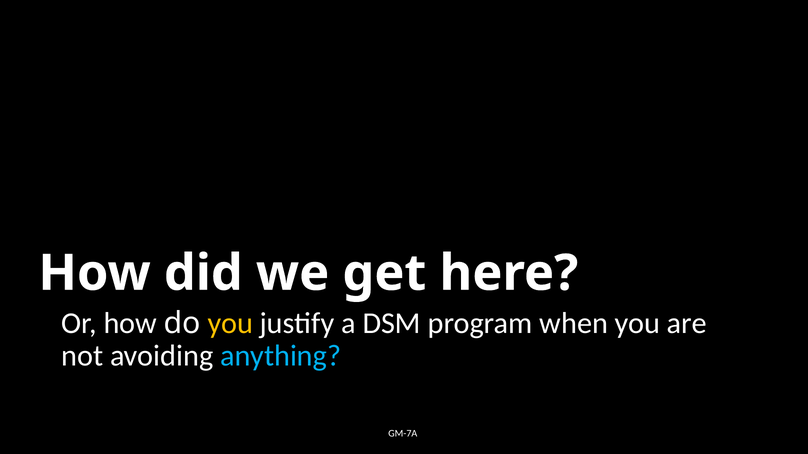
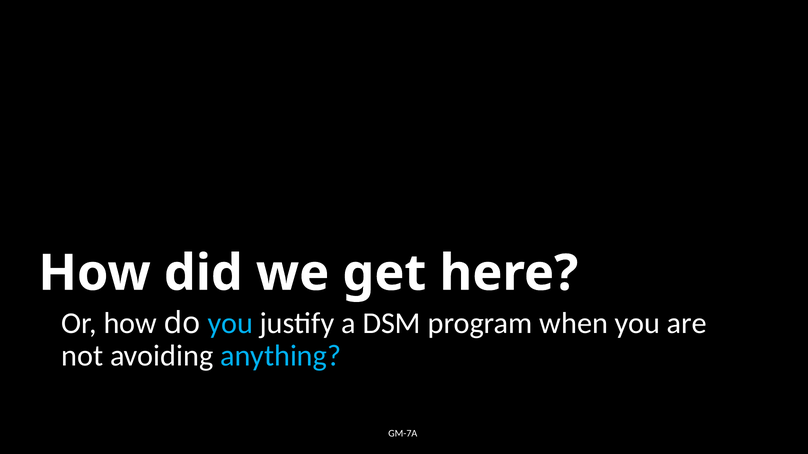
you colour: yellow -> light blue (230, 323)
